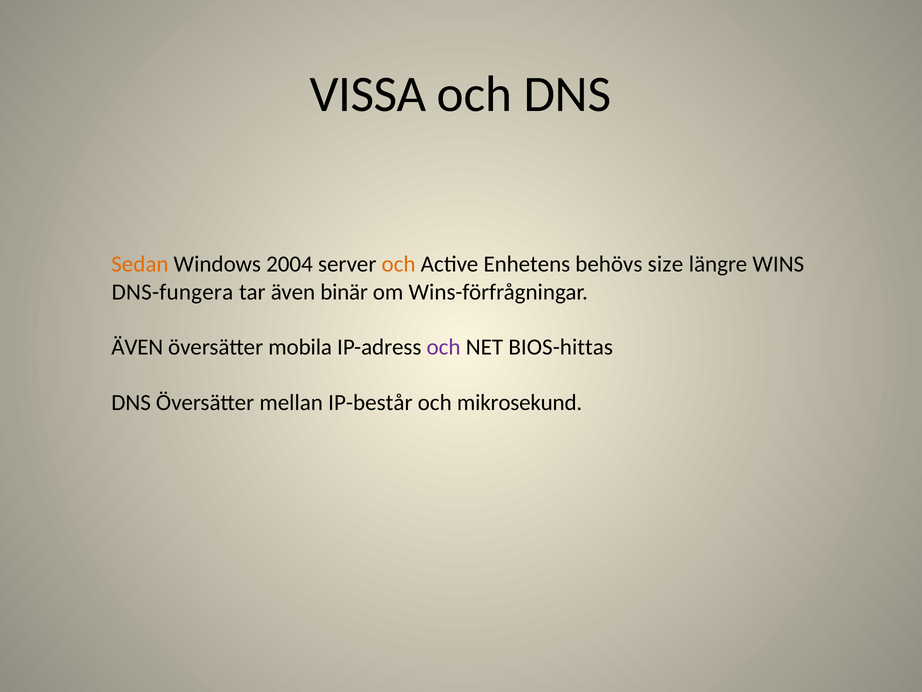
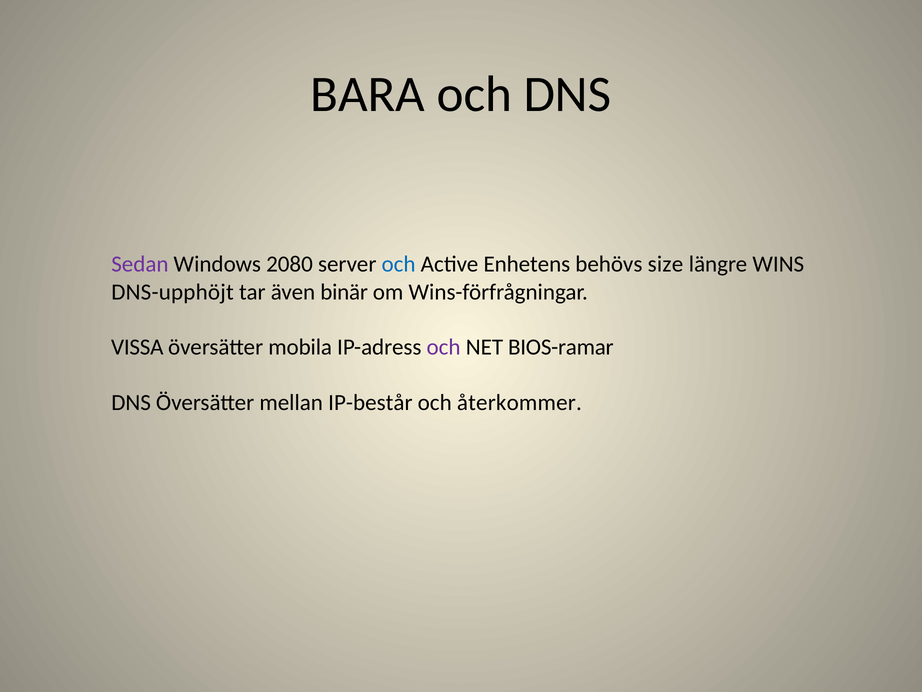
VISSA: VISSA -> BARA (368, 94)
Sedan colour: orange -> purple (140, 264)
2004: 2004 -> 2080 (289, 264)
och colour: orange -> blue (399, 264)
DNS-fungera: DNS-fungera -> DNS-upphöjt (172, 292)
ÄVEN: ÄVEN -> VISSA (137, 347)
BIOS-hittas: BIOS-hittas -> BIOS-ramar (561, 347)
mikrosekund: mikrosekund -> återkommer (519, 402)
